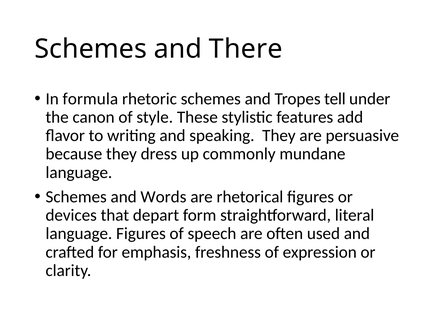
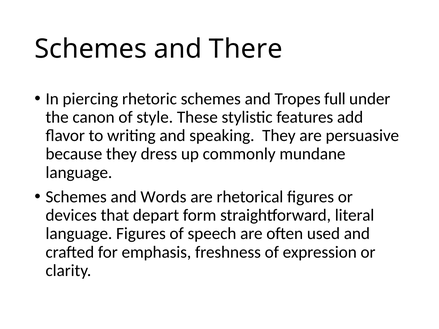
formula: formula -> piercing (90, 99)
tell: tell -> full (335, 99)
